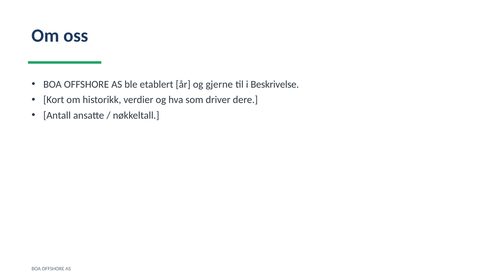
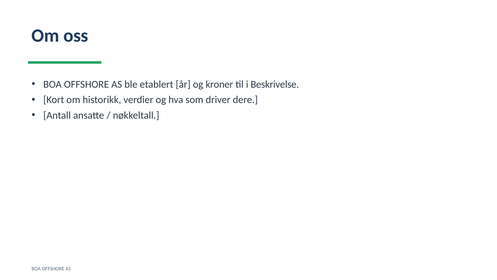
gjerne: gjerne -> kroner (219, 84)
